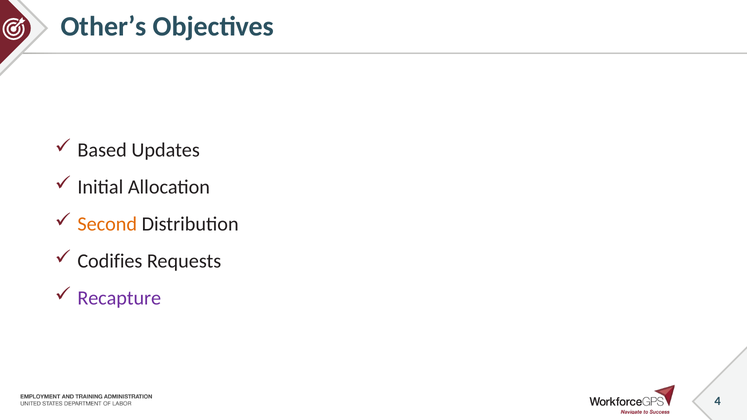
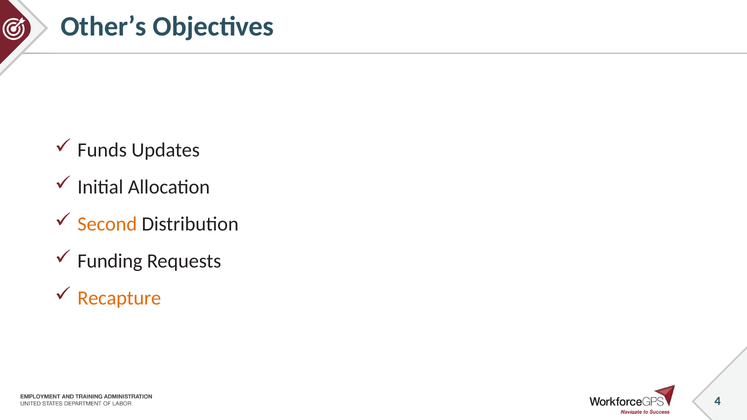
Based: Based -> Funds (102, 150)
Codifies: Codifies -> Funding (110, 261)
Recapture colour: purple -> orange (119, 298)
